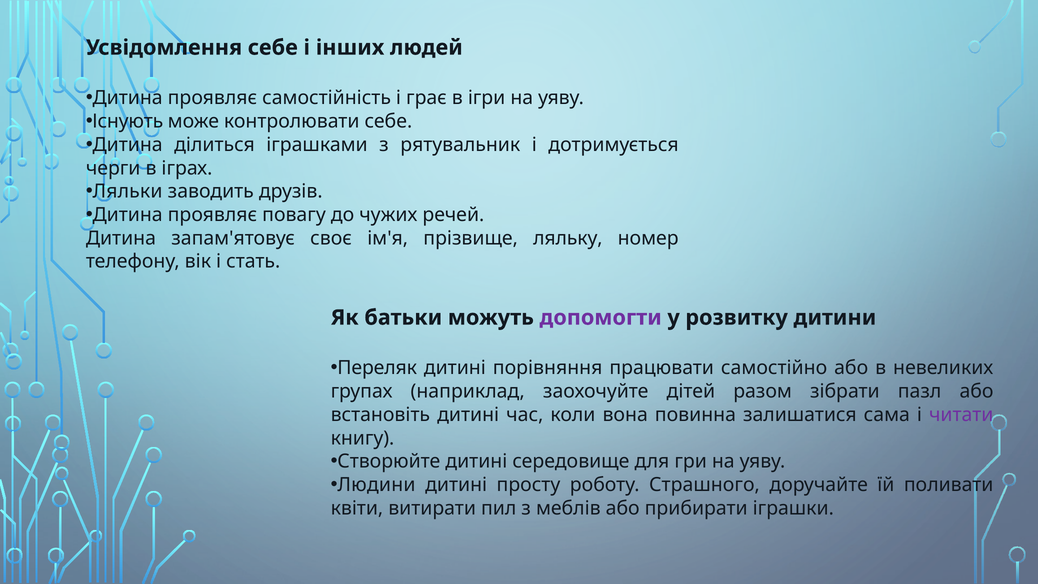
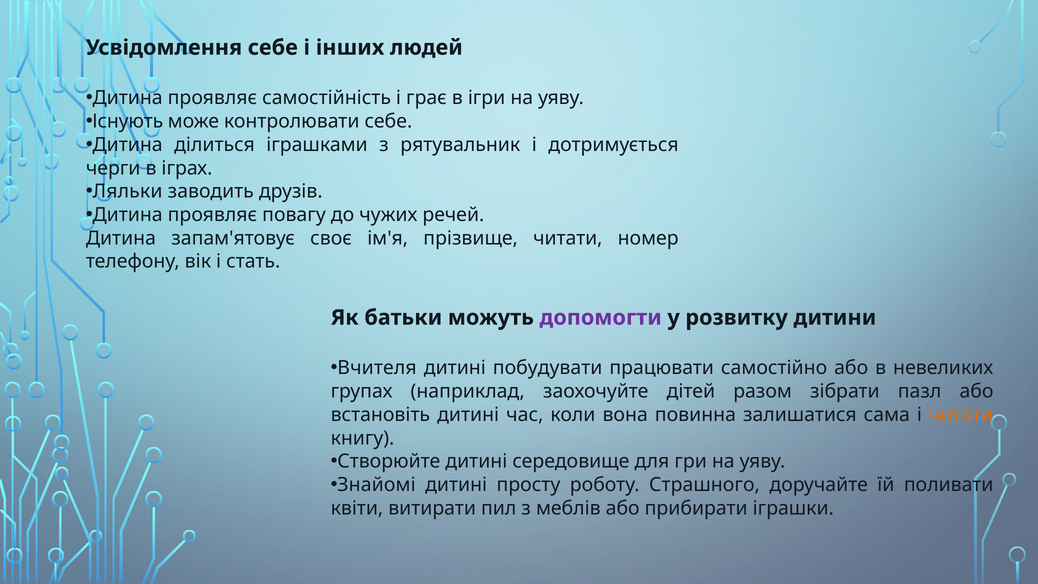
прізвище ляльку: ляльку -> читати (568, 238)
Переляк: Переляк -> Вчителя (377, 368)
порівняння: порівняння -> побудувати (548, 368)
читати colour: purple -> orange (961, 415)
Людини: Людини -> Знайомі (377, 485)
